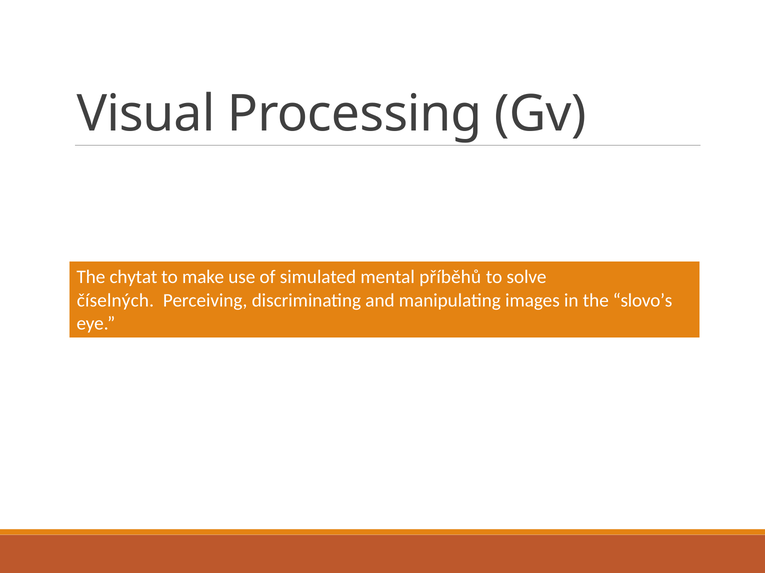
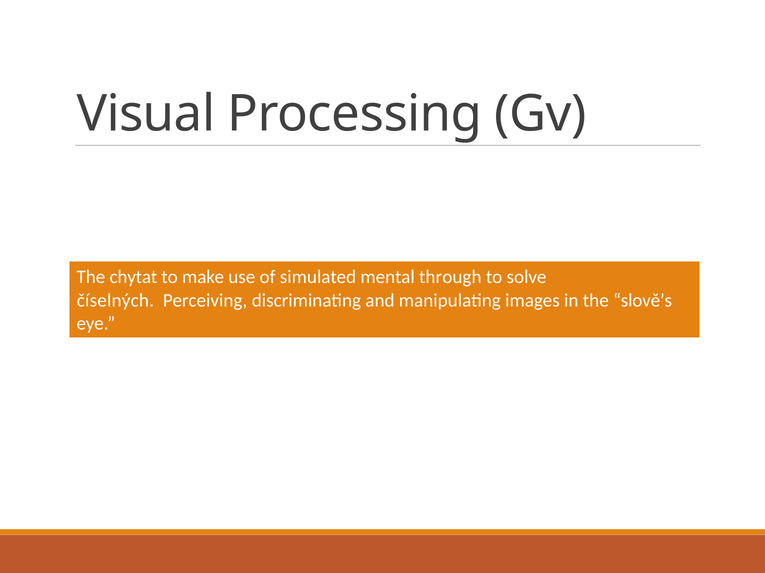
příběhů: příběhů -> through (450, 277)
slovo’s: slovo’s -> slově’s (643, 301)
